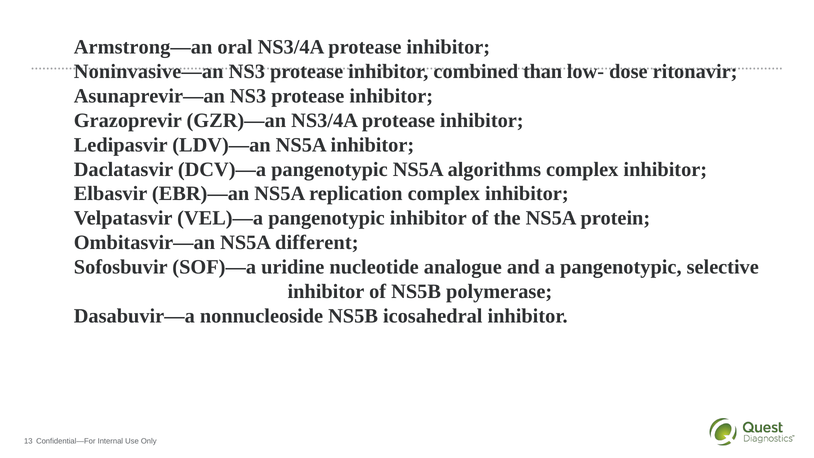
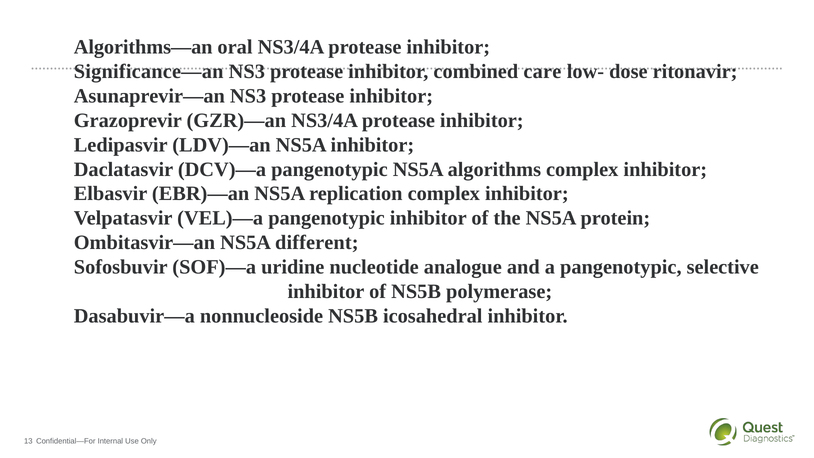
Armstrong—an: Armstrong—an -> Algorithms—an (143, 47)
Noninvasive—an: Noninvasive—an -> Significance—an (149, 72)
than: than -> care (542, 72)
